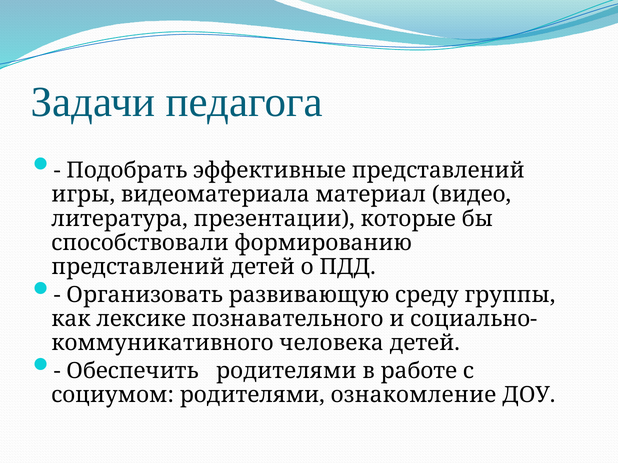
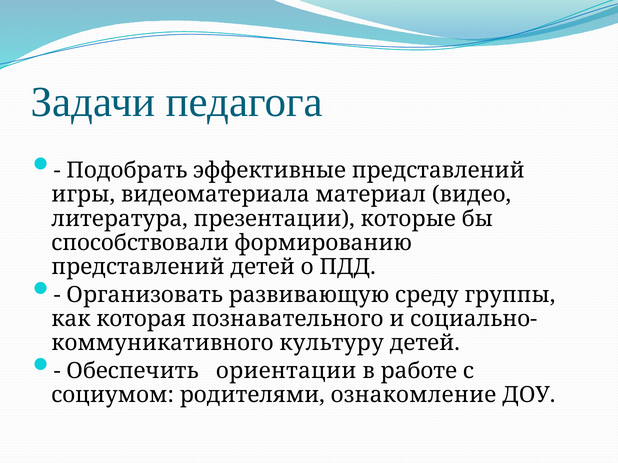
лексике: лексике -> которая (141, 319)
человека: человека -> культуру (332, 343)
Обеспечить родителями: родителями -> ориентации (286, 371)
